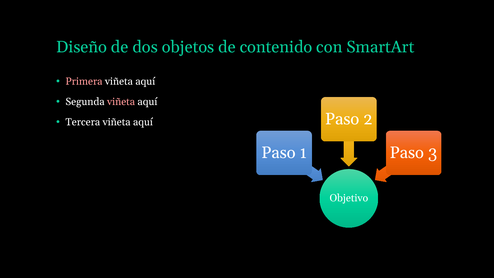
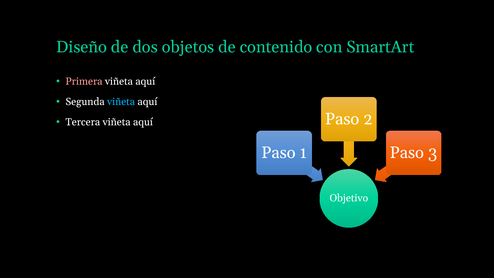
viñeta colour: pink -> light blue (121, 102)
